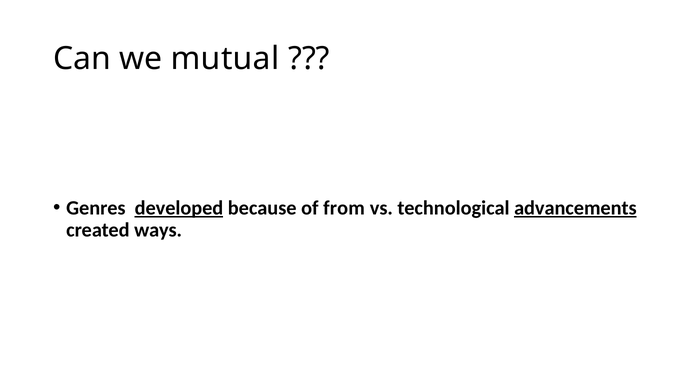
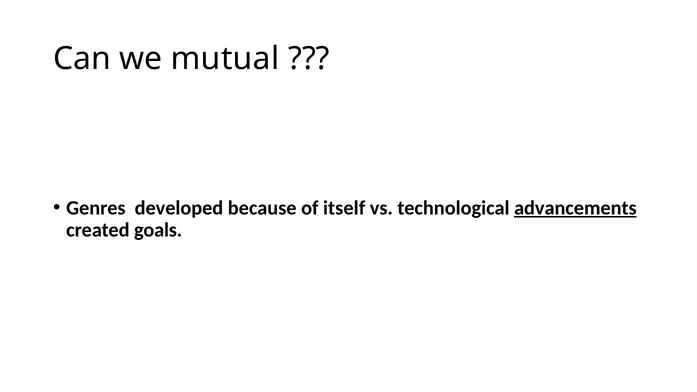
developed underline: present -> none (179, 208)
from: from -> itself (344, 208)
ways: ways -> goals (158, 230)
